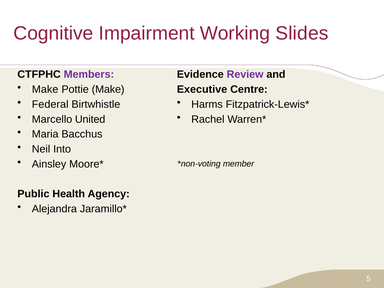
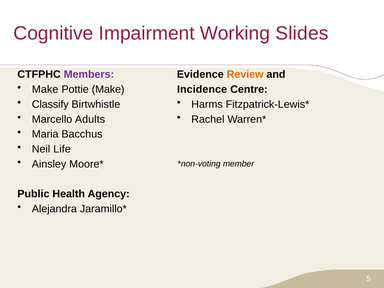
Review colour: purple -> orange (245, 74)
Executive: Executive -> Incidence (202, 89)
Federal: Federal -> Classify (50, 104)
United: United -> Adults (90, 119)
Into: Into -> Life (62, 149)
